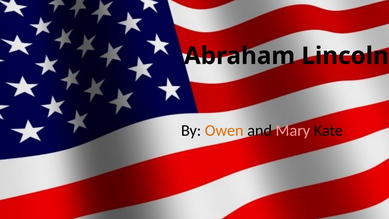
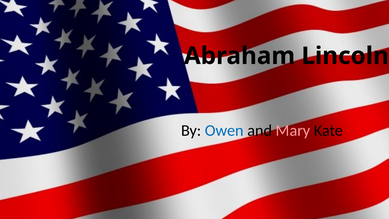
Owen colour: orange -> blue (224, 130)
